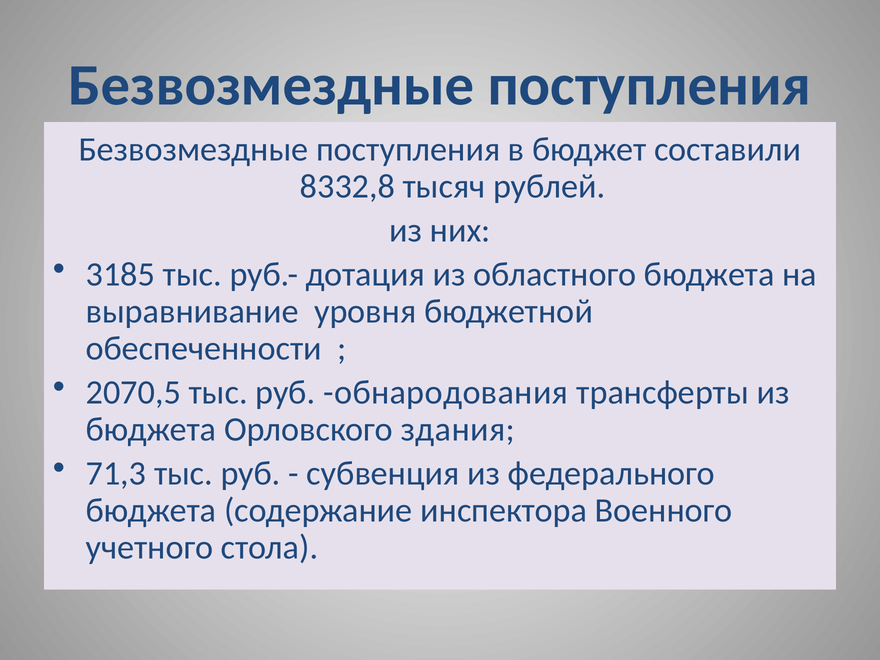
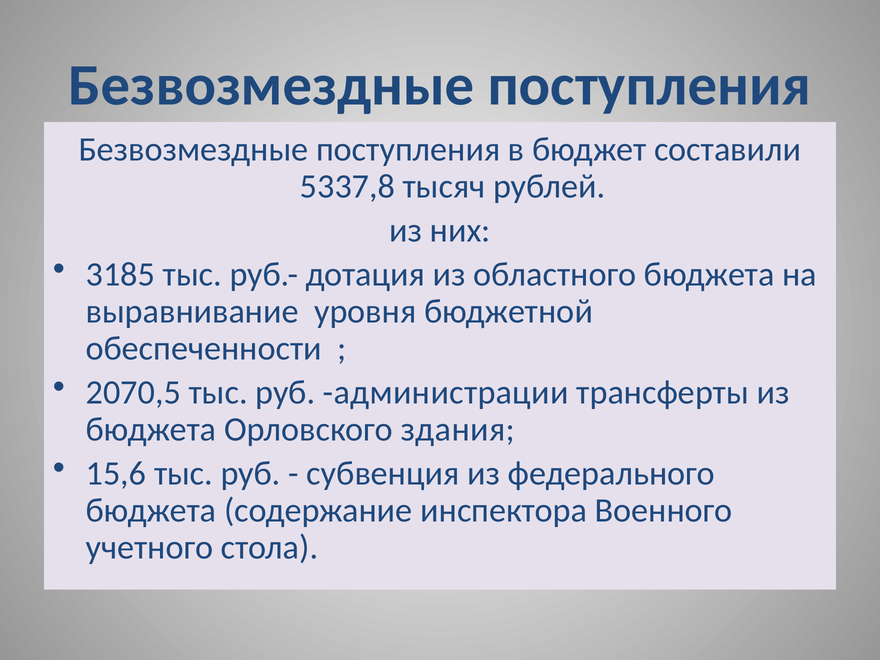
8332,8: 8332,8 -> 5337,8 (347, 186)
обнародования: обнародования -> администрации (446, 392)
71,3: 71,3 -> 15,6 (116, 473)
